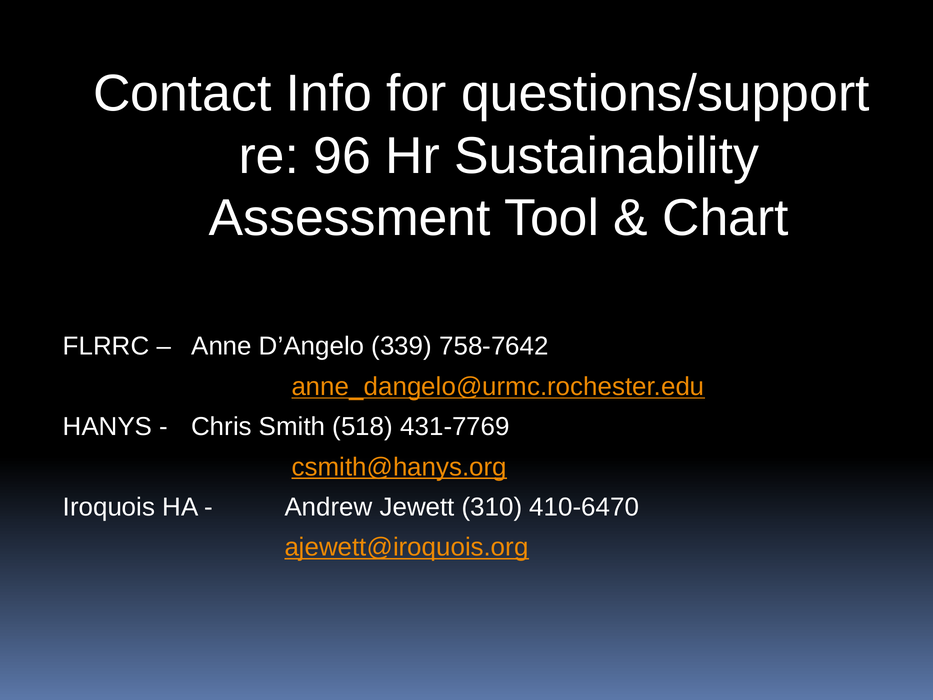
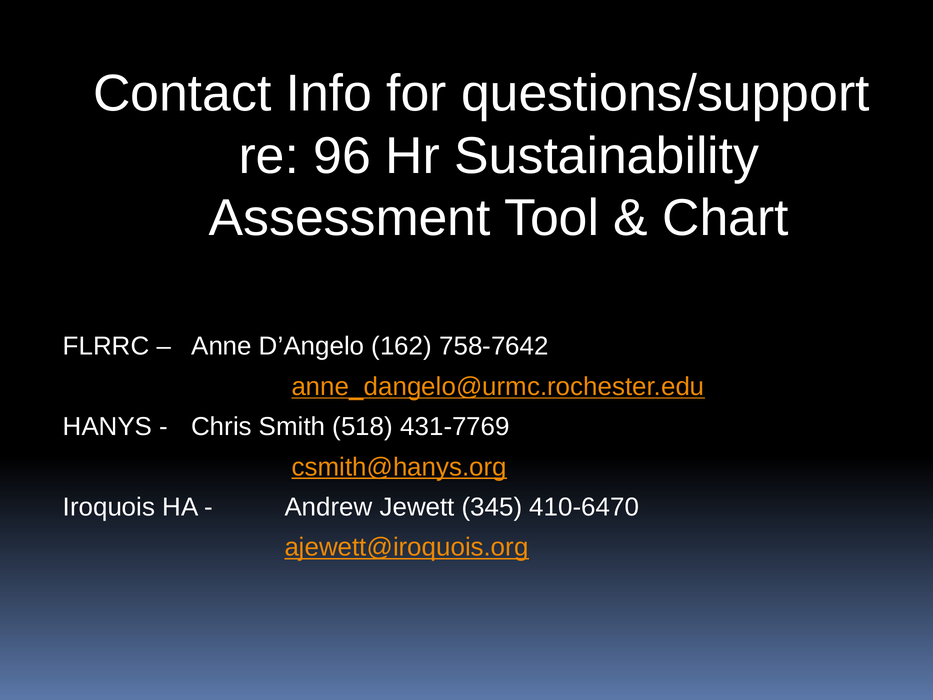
339: 339 -> 162 (402, 346)
310: 310 -> 345 (492, 507)
